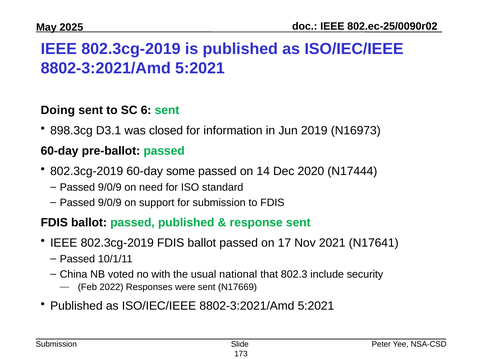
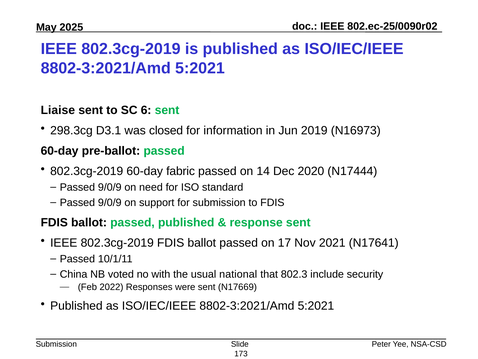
Doing: Doing -> Liaise (58, 110)
898.3cg: 898.3cg -> 298.3cg (71, 130)
some: some -> fabric (181, 171)
